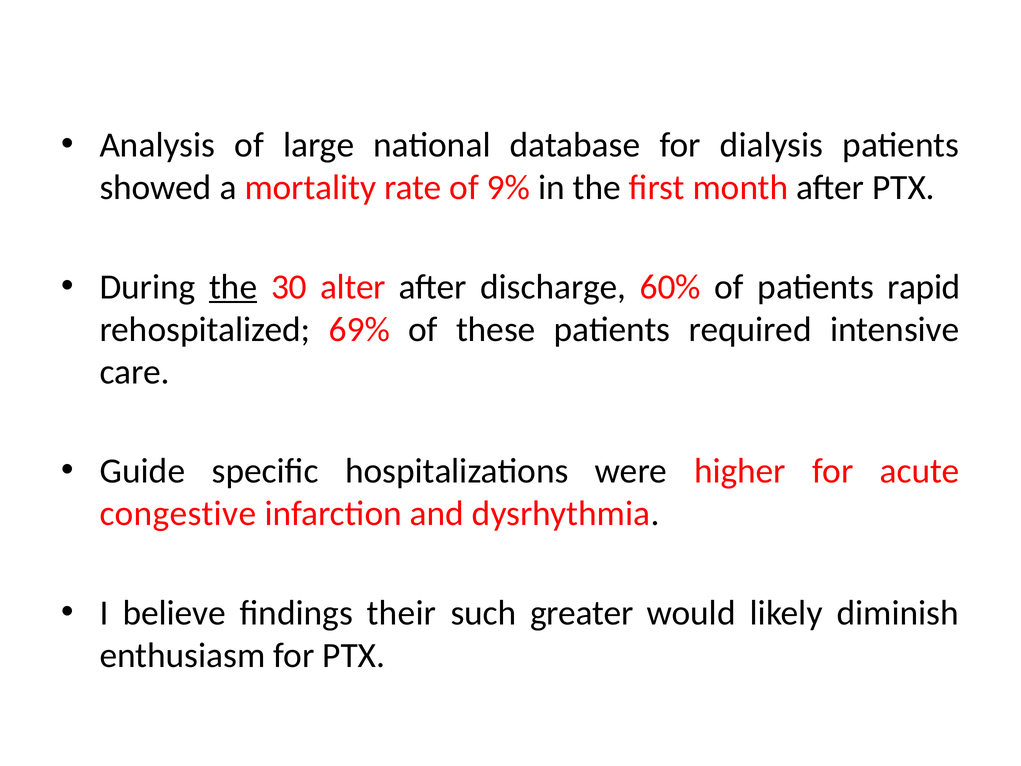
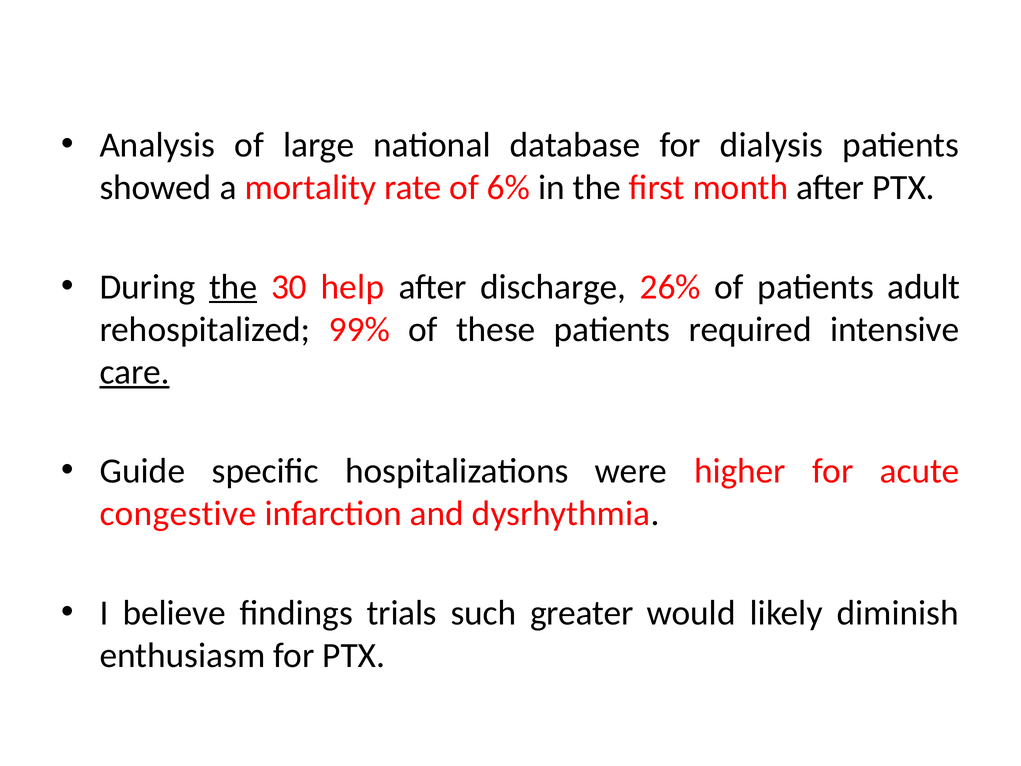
9%: 9% -> 6% (509, 188)
alter: alter -> help (353, 287)
60%: 60% -> 26% (670, 287)
rapid: rapid -> adult (924, 287)
69%: 69% -> 99% (359, 329)
care underline: none -> present (135, 372)
their: their -> trials (402, 613)
